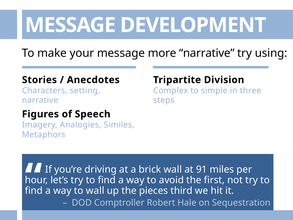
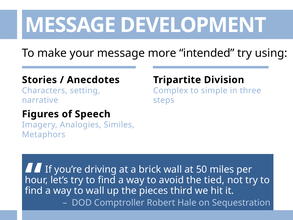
more narrative: narrative -> intended (207, 53)
91: 91 -> 50 (202, 169)
first: first -> tied (214, 180)
